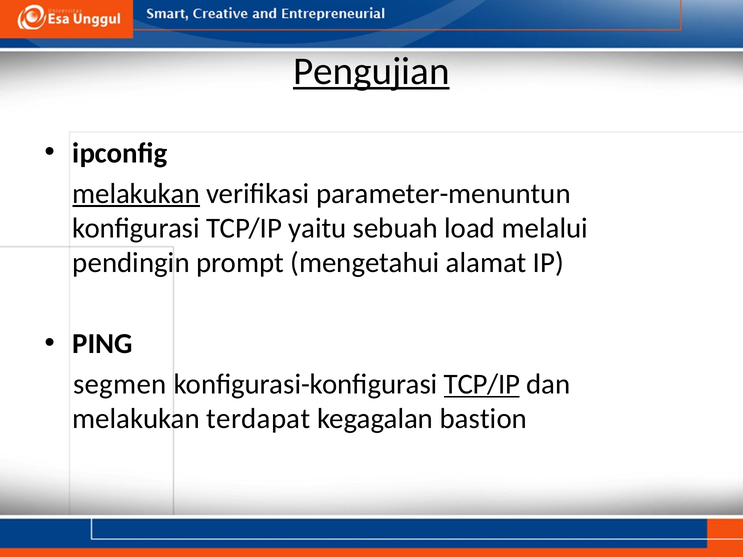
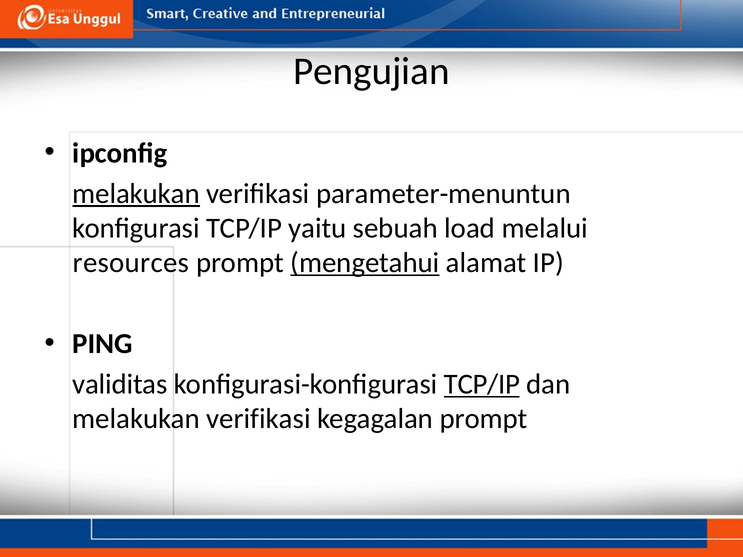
Pengujian underline: present -> none (371, 71)
pendingin: pendingin -> resources (131, 263)
mengetahui underline: none -> present (365, 263)
segmen: segmen -> validitas (120, 384)
terdapat: terdapat -> verifikasi (259, 419)
kegagalan bastion: bastion -> prompt (483, 419)
